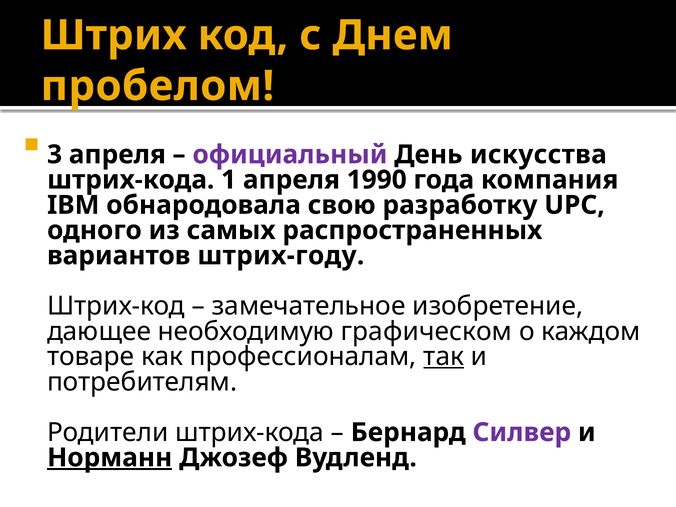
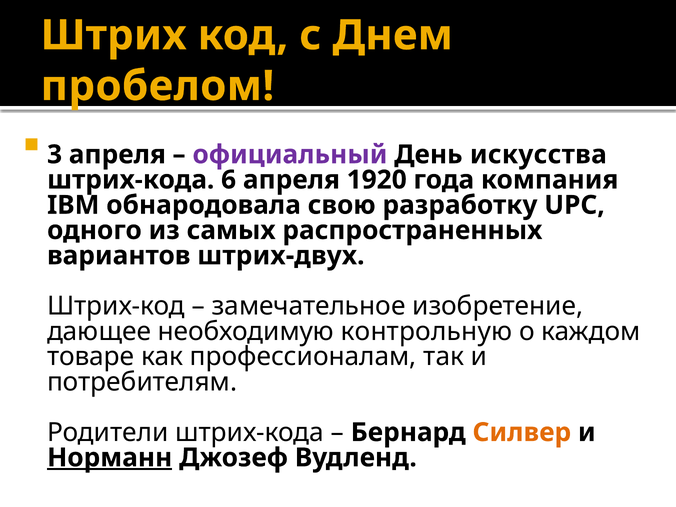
1: 1 -> 6 (229, 180)
1990: 1990 -> 1920 (377, 180)
штрих-году: штрих-году -> штрих-двух (281, 256)
графическом: графическом -> контрольную (426, 331)
так underline: present -> none (444, 357)
Силвер colour: purple -> orange (522, 432)
